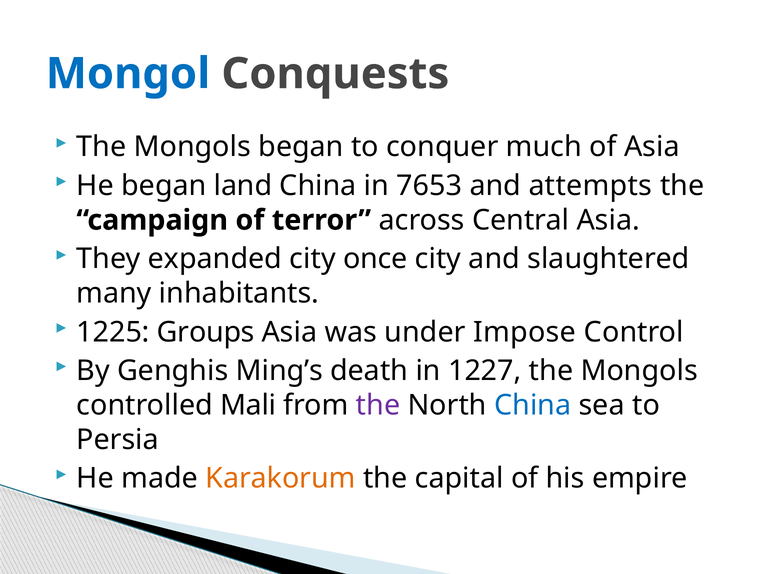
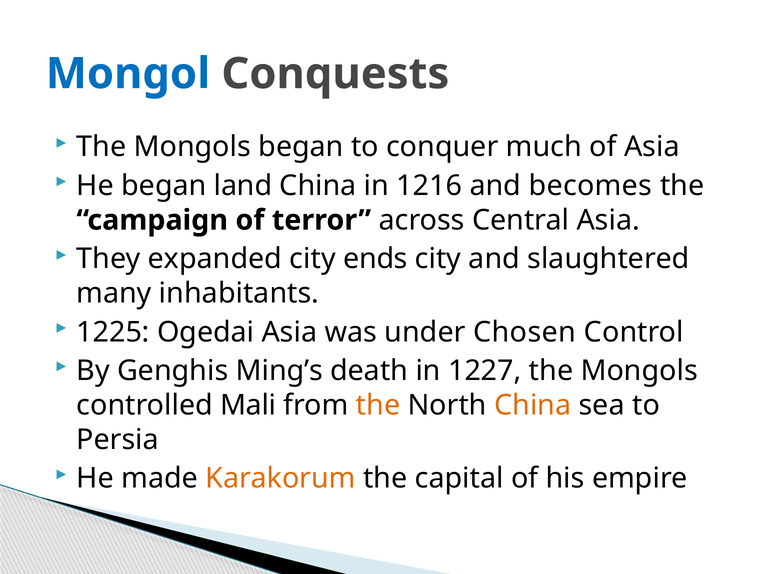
7653: 7653 -> 1216 (429, 186)
attempts: attempts -> becomes (590, 186)
once: once -> ends (375, 259)
Groups: Groups -> Ogedai (206, 332)
Impose: Impose -> Chosen (525, 332)
the colour: purple -> orange (378, 405)
China colour: blue -> orange (533, 405)
